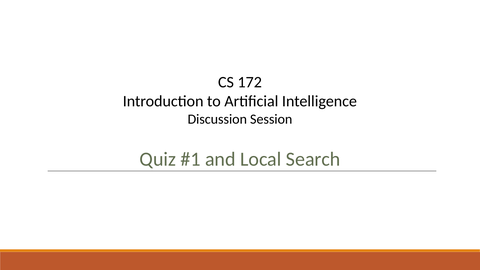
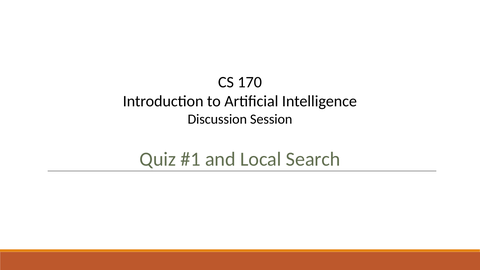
172: 172 -> 170 (250, 82)
